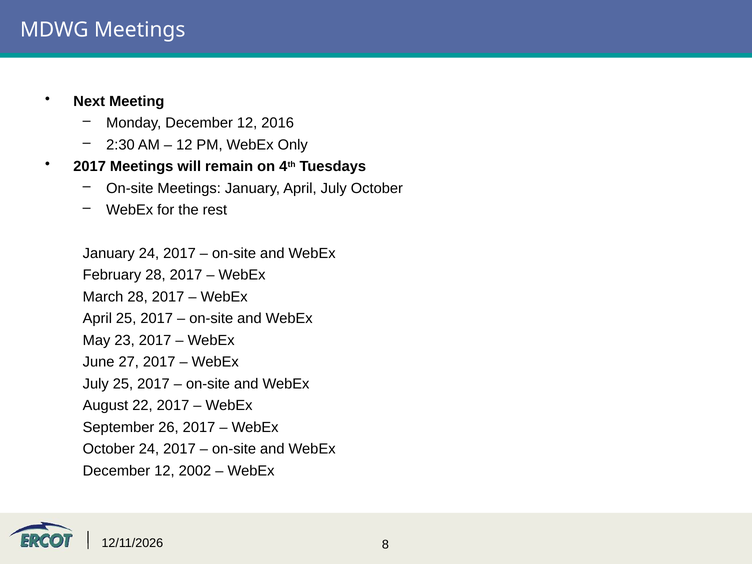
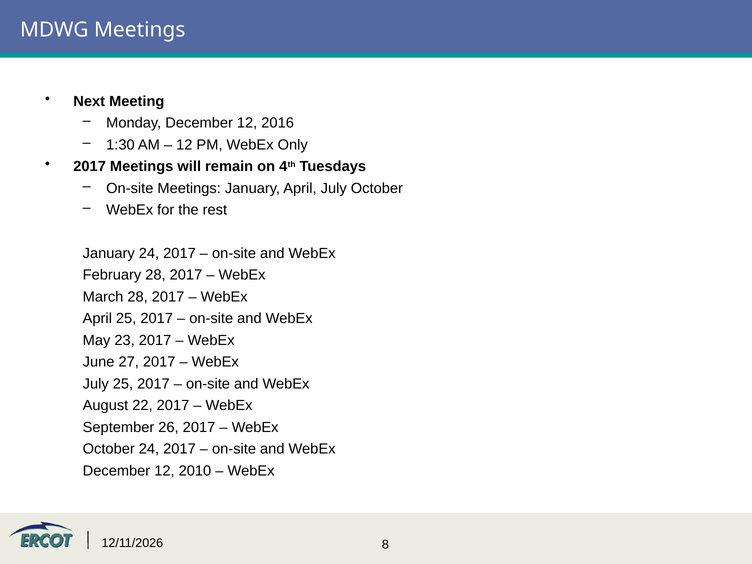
2:30: 2:30 -> 1:30 (120, 145)
2002: 2002 -> 2010 (195, 471)
